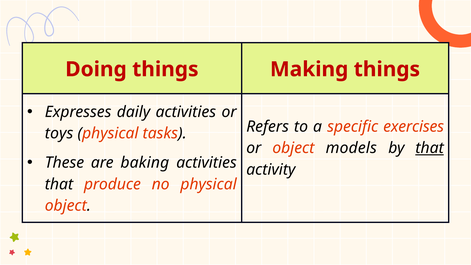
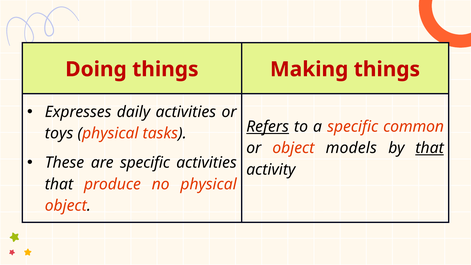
Refers underline: none -> present (268, 127)
exercises: exercises -> common (414, 127)
are baking: baking -> specific (145, 163)
